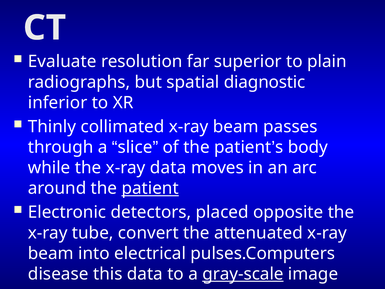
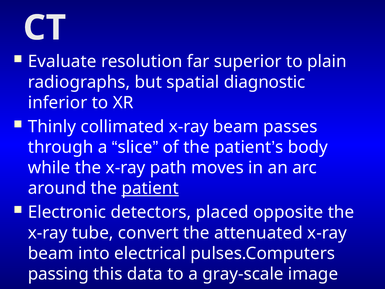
x-ray data: data -> path (168, 168)
disease: disease -> passing (58, 274)
gray-scale underline: present -> none (243, 274)
